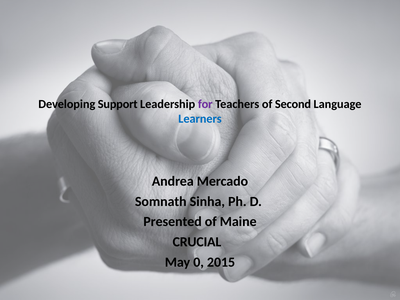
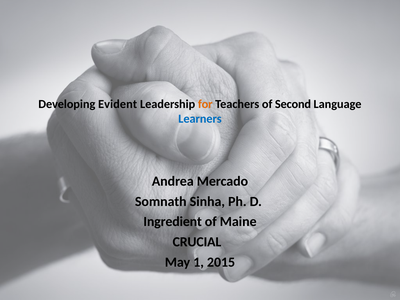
Support: Support -> Evident (118, 104)
for colour: purple -> orange (205, 104)
Presented: Presented -> Ingredient (173, 222)
0: 0 -> 1 (199, 262)
